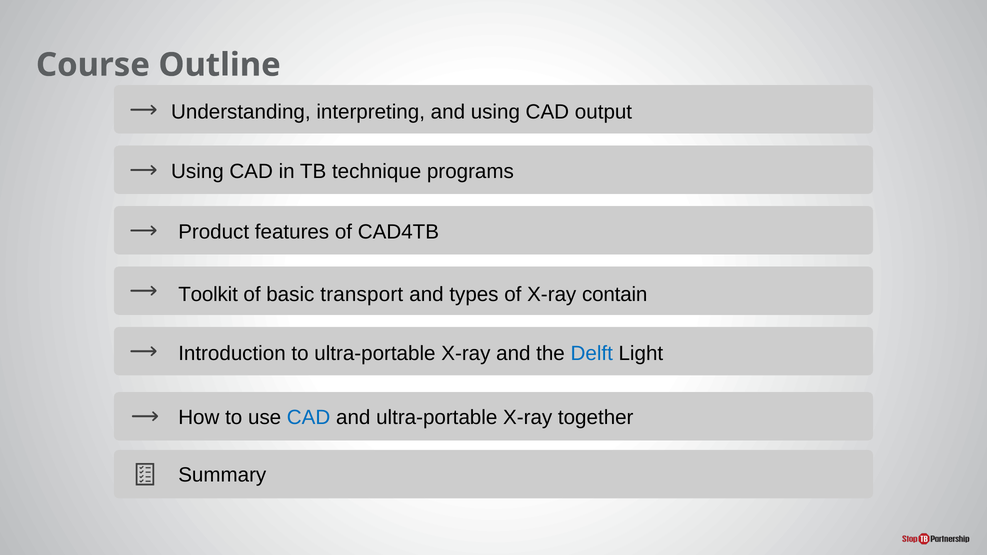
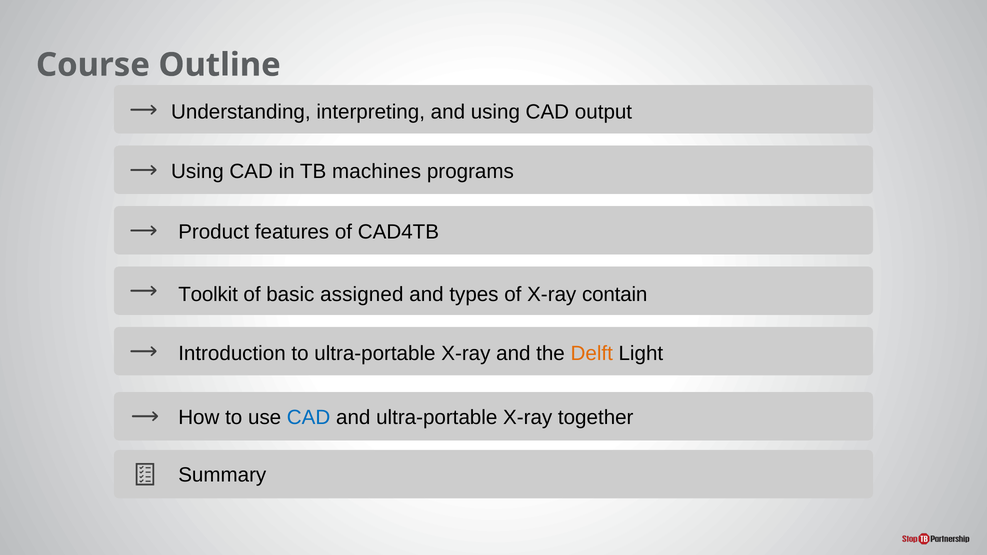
technique: technique -> machines (377, 171)
transport: transport -> assigned (362, 295)
Delft colour: blue -> orange (592, 354)
